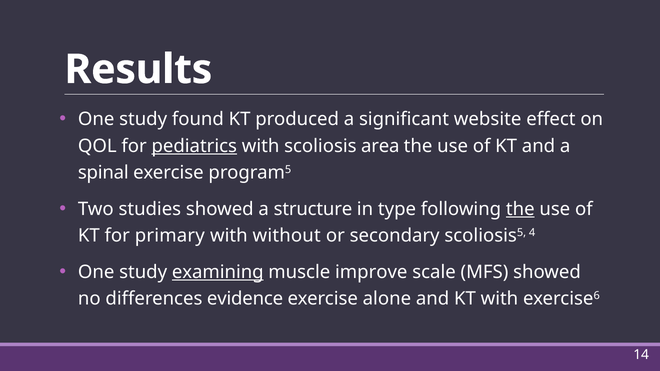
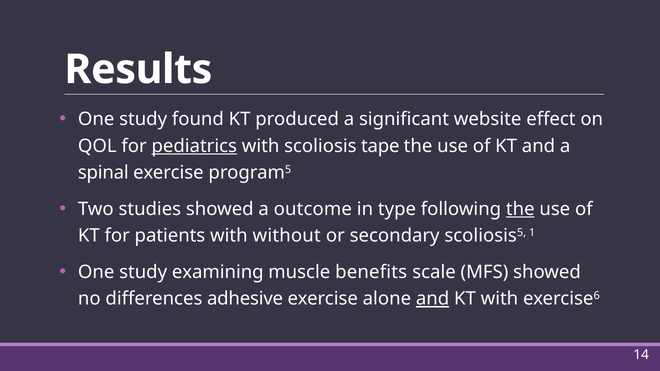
area: area -> tape (380, 146)
structure: structure -> outcome (313, 209)
primary: primary -> patients (170, 236)
4: 4 -> 1 (532, 233)
examining underline: present -> none (218, 272)
improve: improve -> benefits (371, 272)
evidence: evidence -> adhesive (245, 299)
and underline: none -> present (433, 299)
